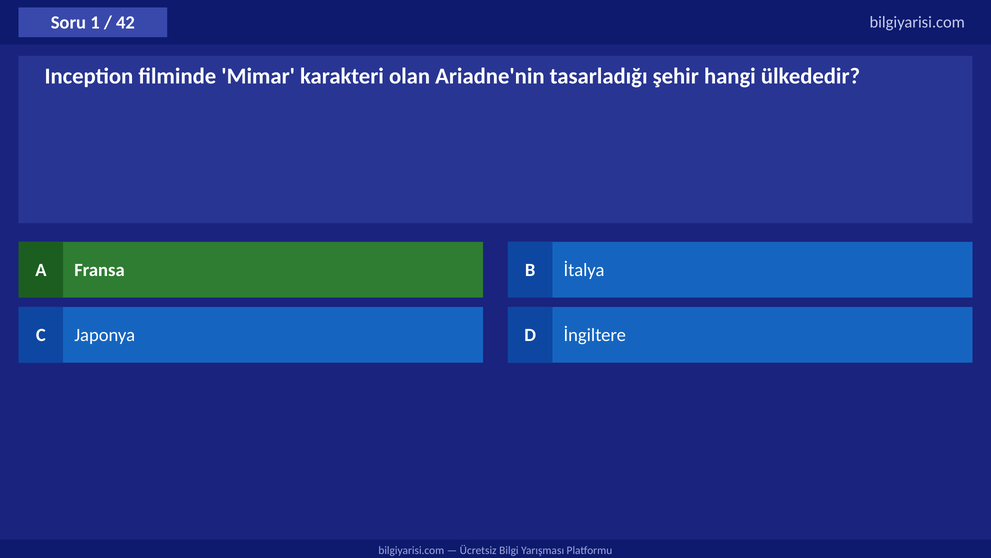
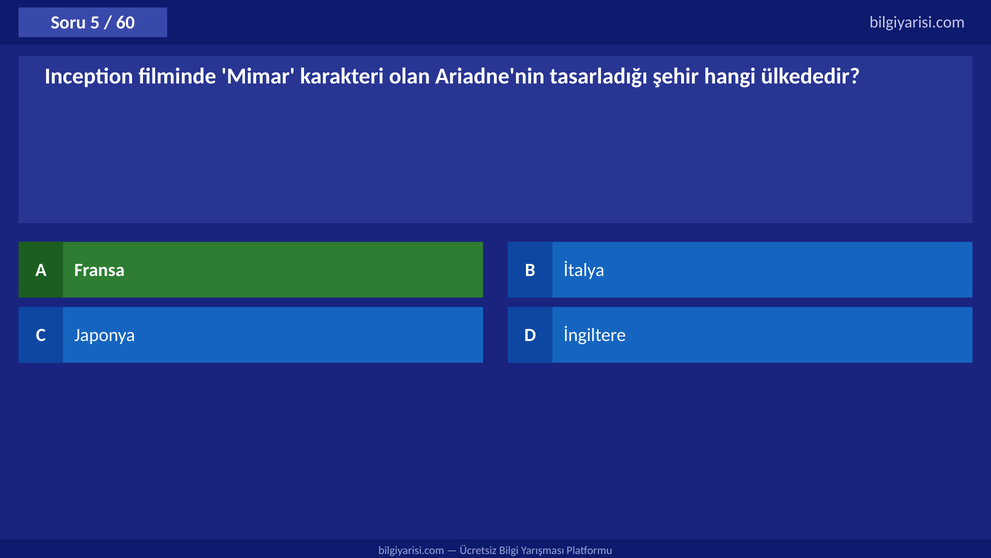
1: 1 -> 5 (95, 23)
42: 42 -> 60 (125, 23)
